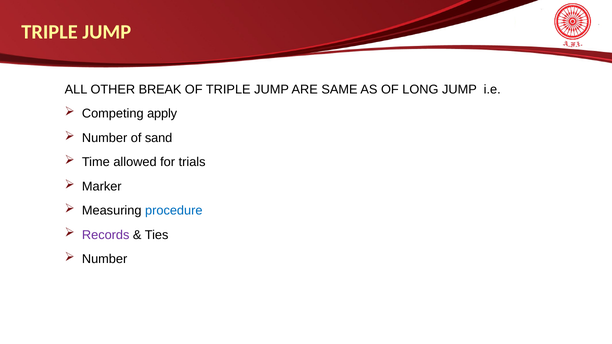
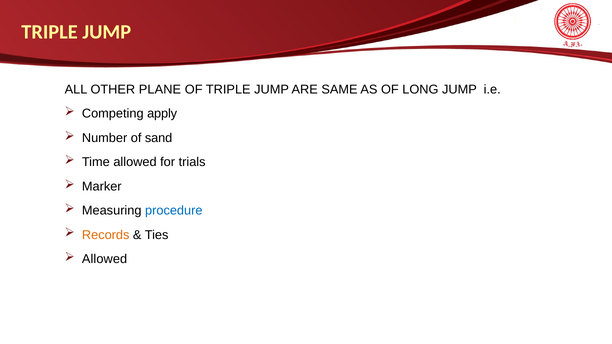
BREAK: BREAK -> PLANE (160, 90)
Records colour: purple -> orange (106, 235)
Number: Number -> Allowed (105, 259)
